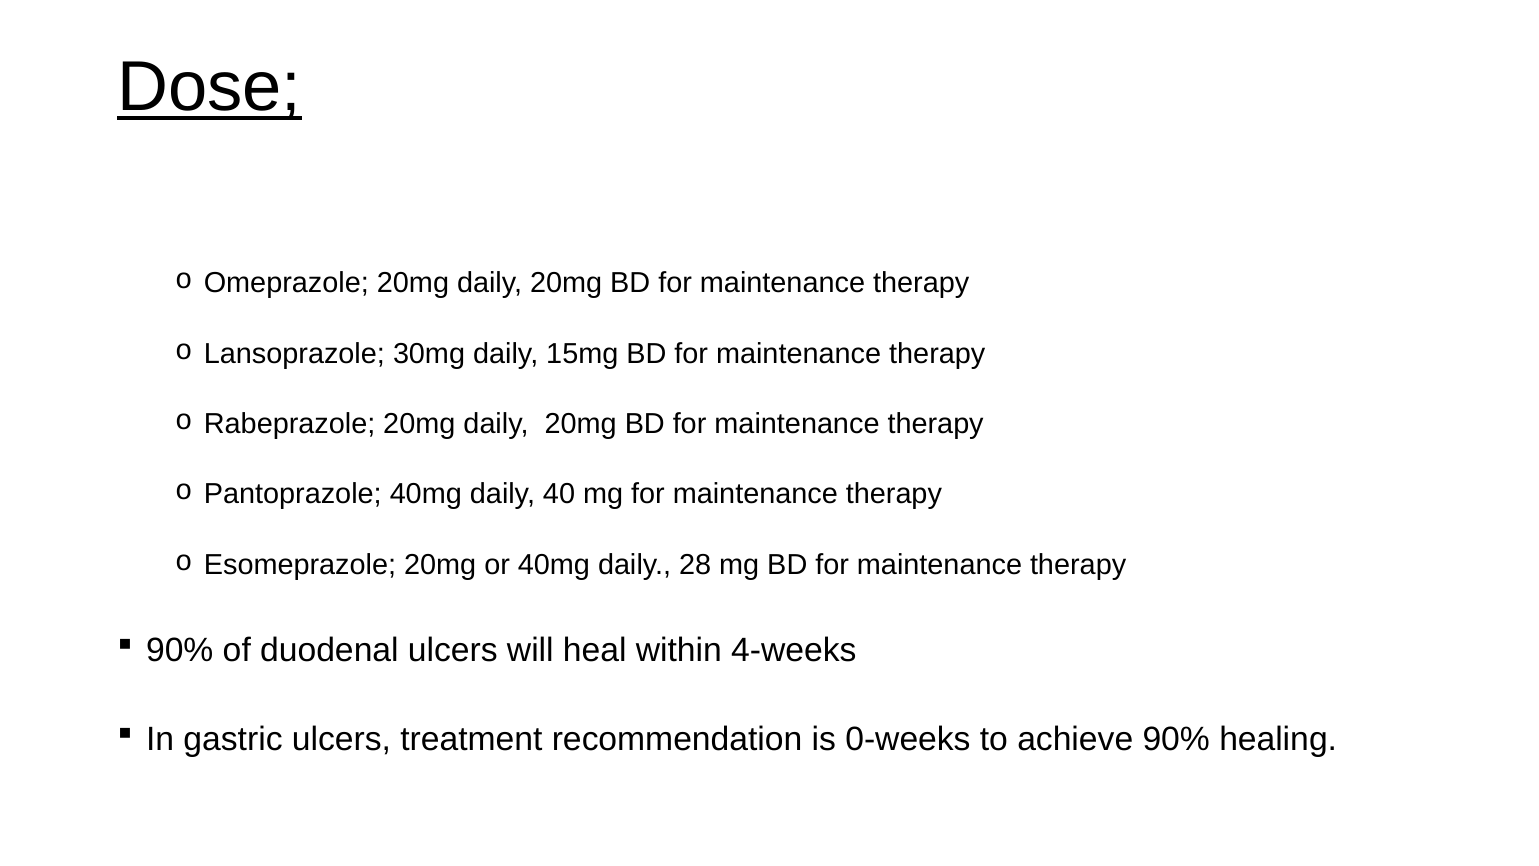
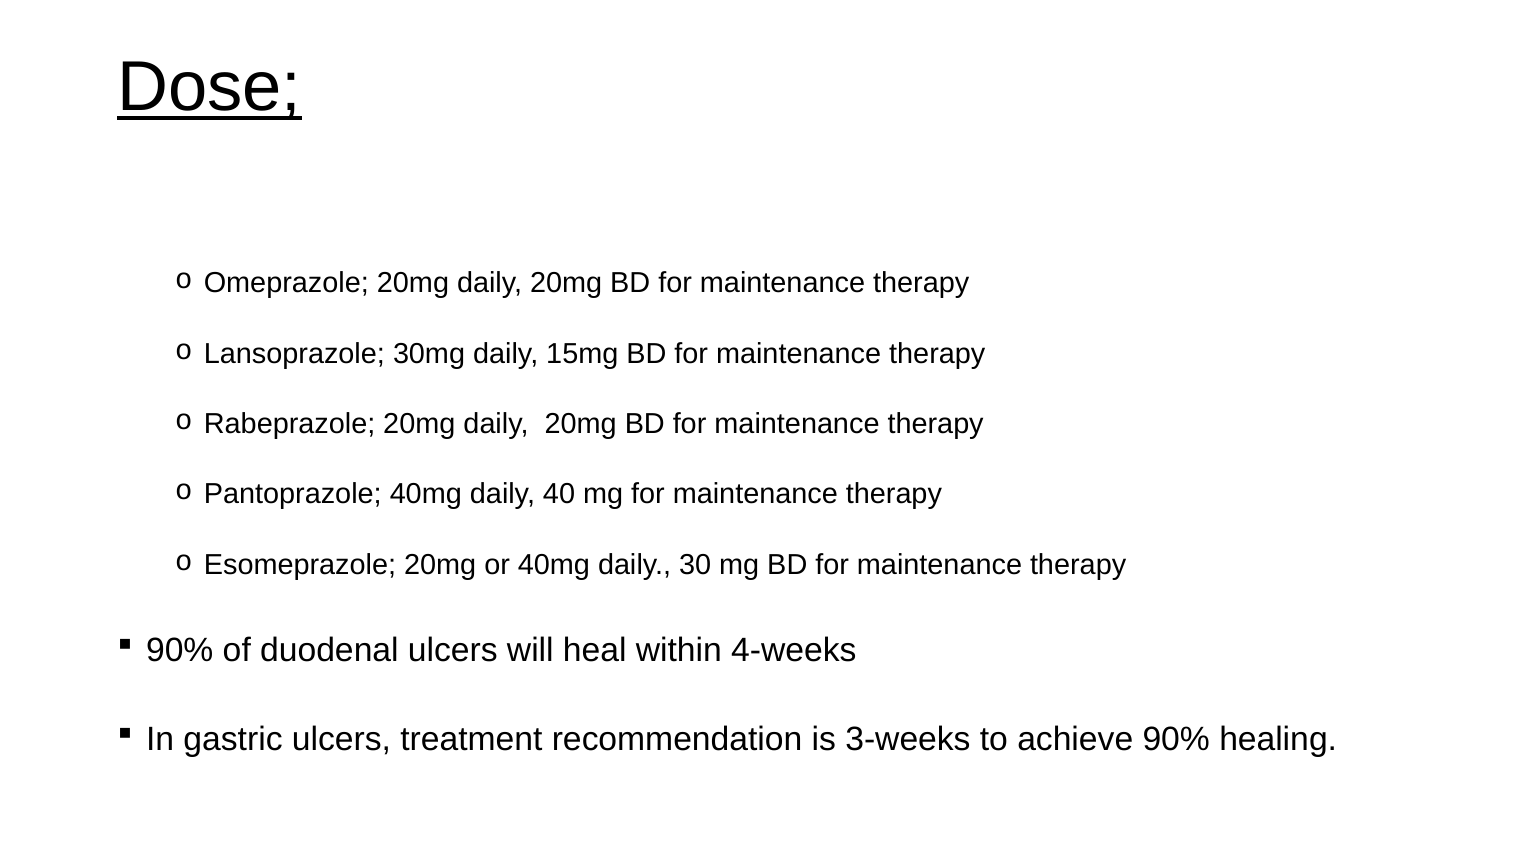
28: 28 -> 30 (695, 564)
0-weeks: 0-weeks -> 3-weeks (908, 739)
